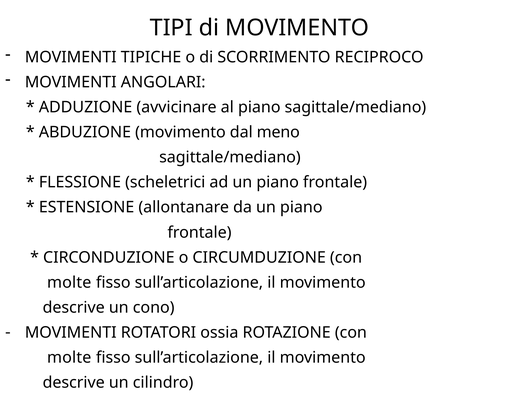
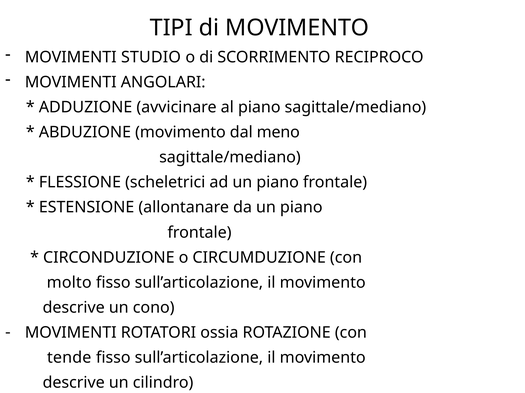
TIPICHE: TIPICHE -> STUDIO (151, 57)
molte: molte -> molto (69, 283)
molte: molte -> tende (69, 358)
